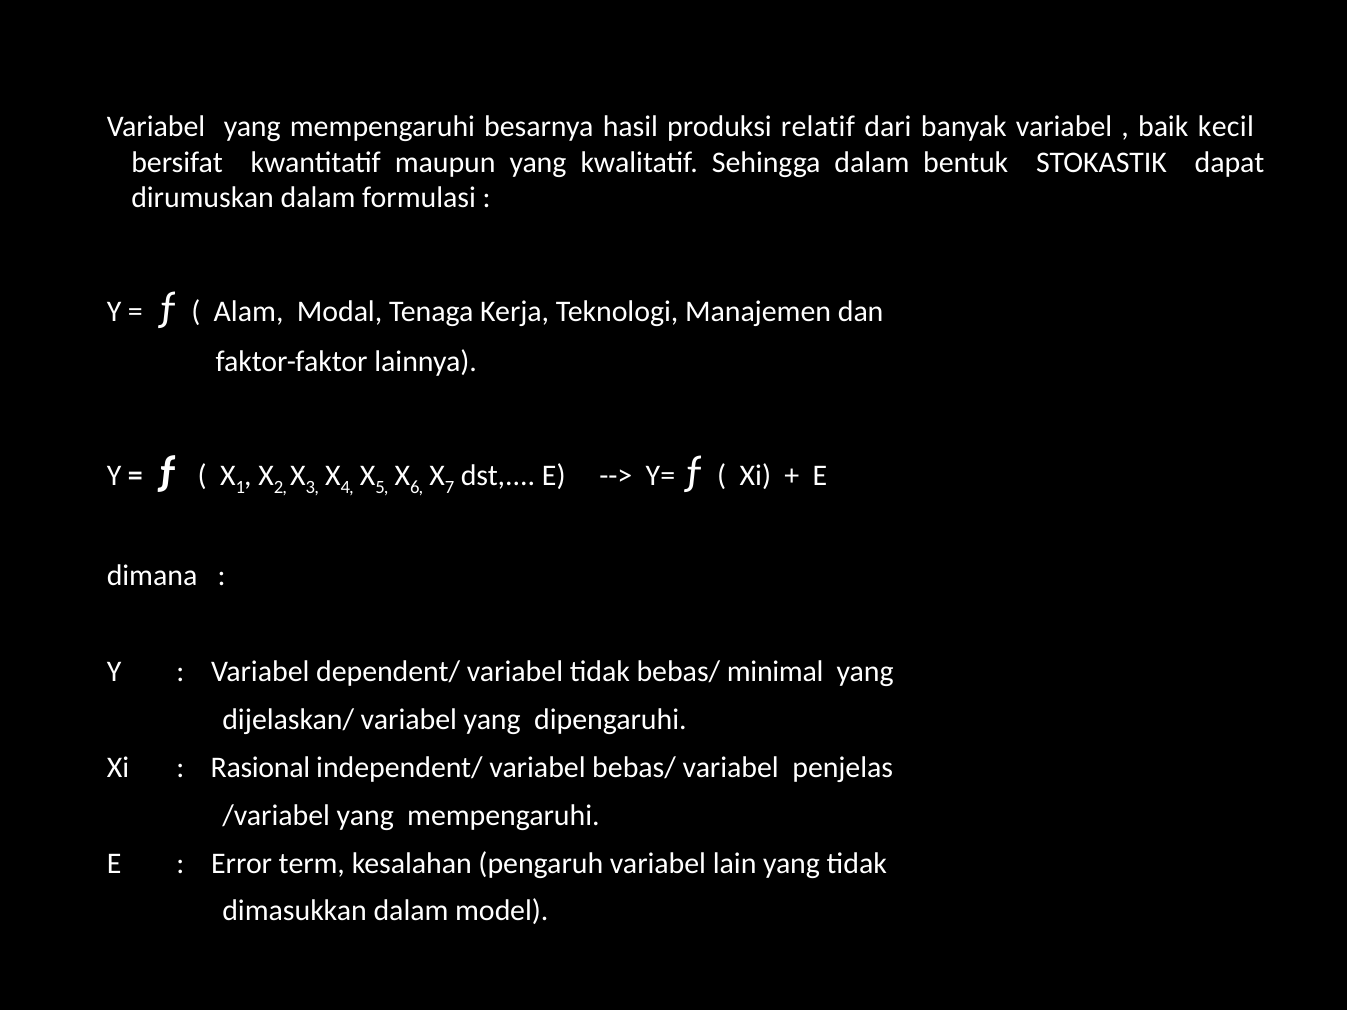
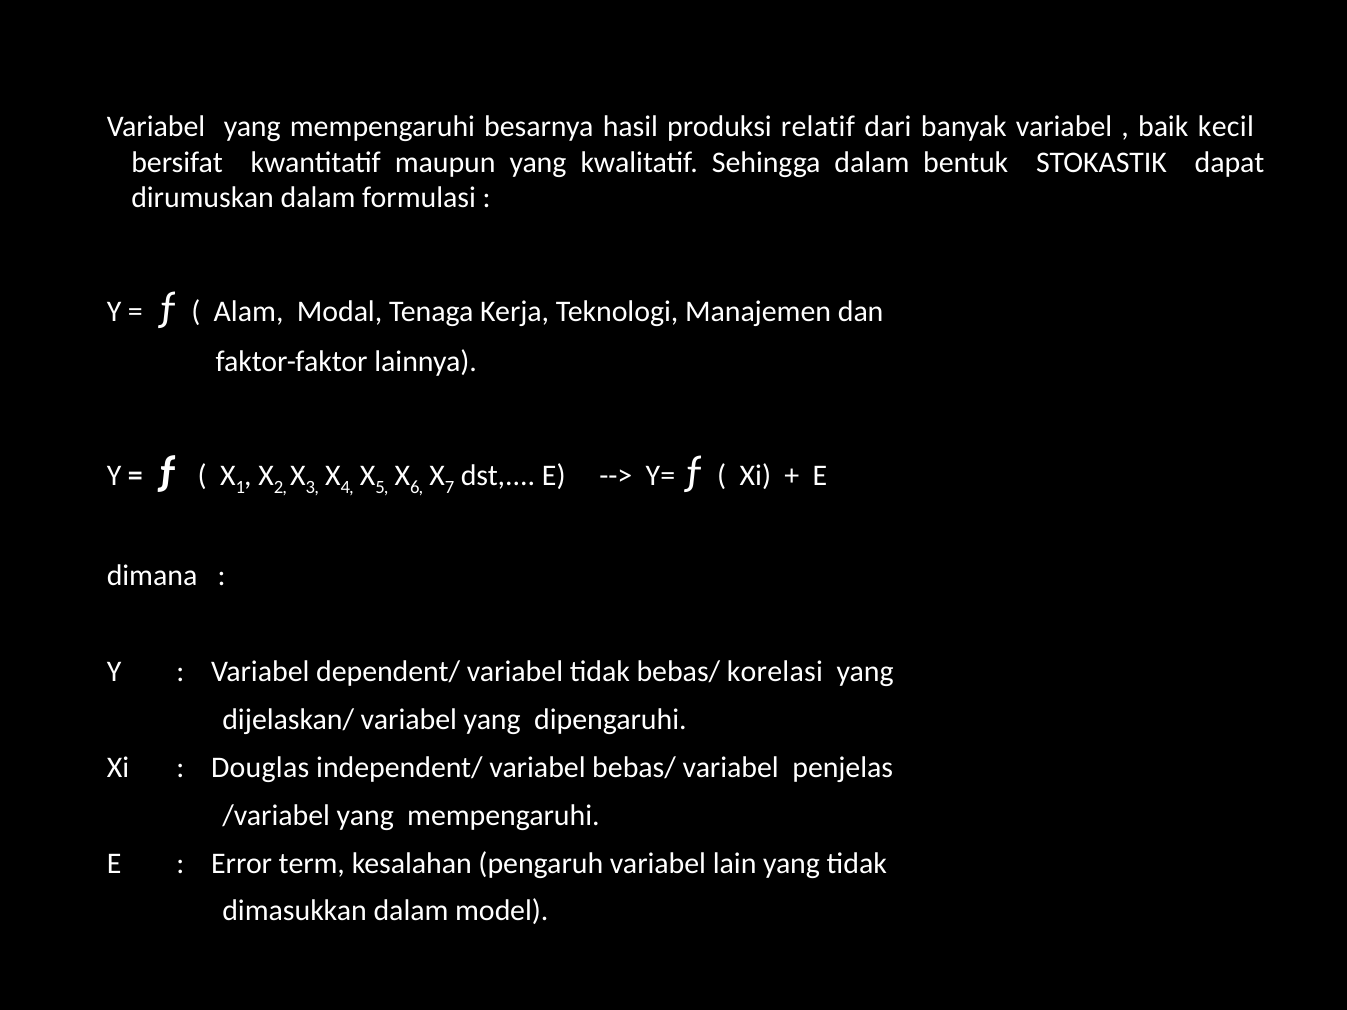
minimal: minimal -> korelasi (775, 672)
Rasional: Rasional -> Douglas (260, 768)
